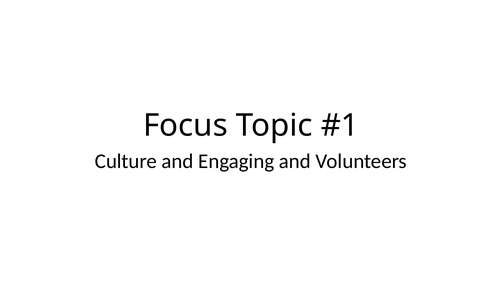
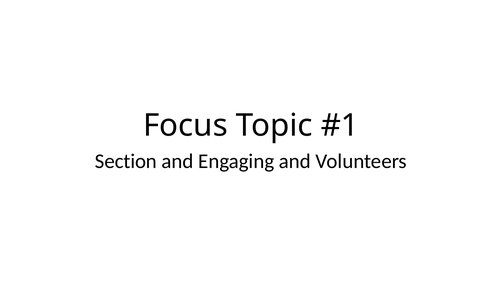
Culture: Culture -> Section (126, 161)
